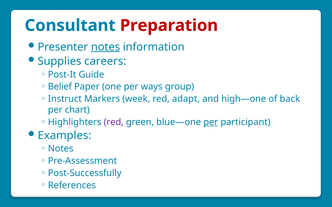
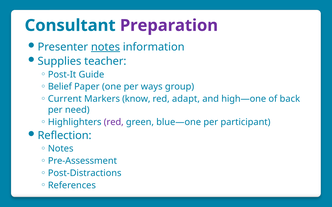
Preparation colour: red -> purple (169, 26)
careers: careers -> teacher (105, 61)
Instruct: Instruct -> Current (65, 99)
week: week -> know (136, 99)
chart: chart -> need (77, 110)
per underline: present -> none (211, 122)
Examples: Examples -> Reflection (65, 136)
Post-Successfully: Post-Successfully -> Post-Distractions (85, 173)
